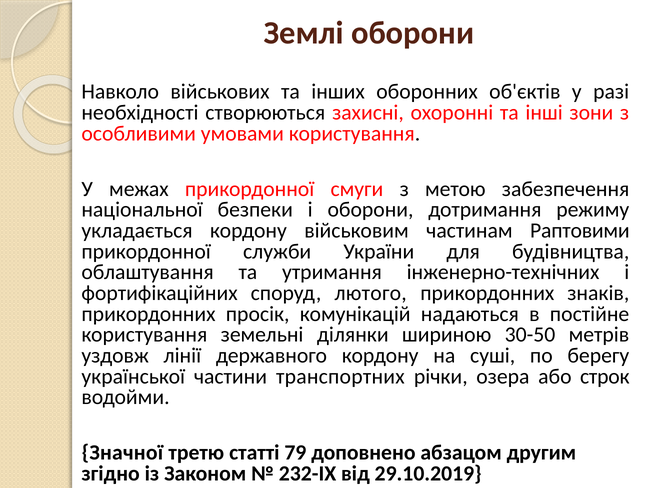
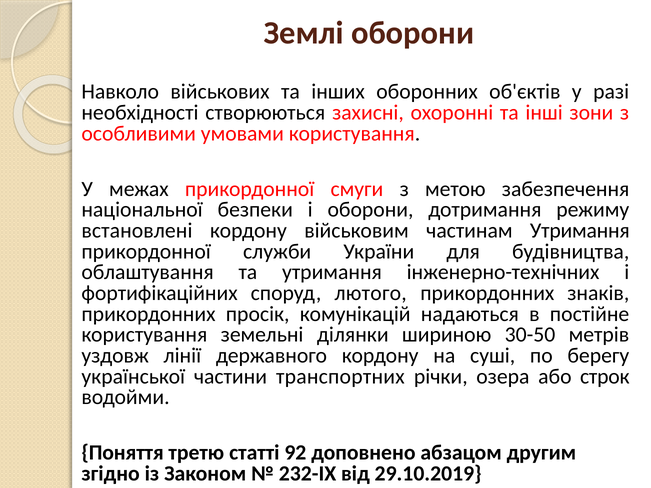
укладається: укладається -> встановлені (137, 231)
частинам Раптовими: Раптовими -> Утримання (580, 231)
Значної: Значної -> Поняття (123, 453)
79: 79 -> 92 (295, 453)
